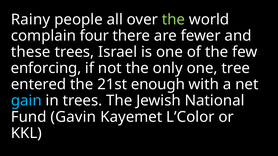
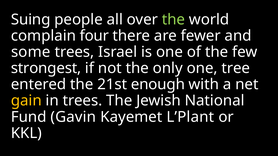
Rainy: Rainy -> Suing (31, 20)
these: these -> some (31, 52)
enforcing: enforcing -> strongest (46, 68)
gain colour: light blue -> yellow (26, 101)
L’Color: L’Color -> L’Plant (190, 117)
